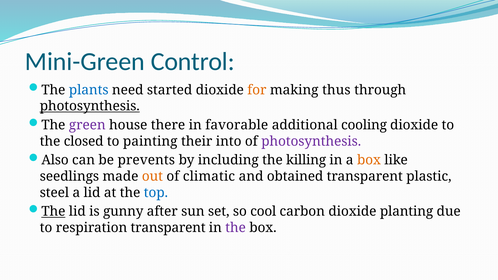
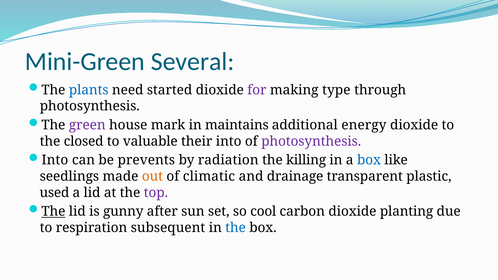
Control: Control -> Several (193, 62)
for colour: orange -> purple (257, 90)
thus: thus -> type (336, 90)
photosynthesis underline: present -> none (90, 106)
there: there -> mark (168, 125)
favorable: favorable -> maintains (237, 125)
cooling: cooling -> energy (364, 125)
painting: painting -> valuable (150, 141)
Also: Also -> Into (55, 160)
including: including -> radiation (228, 160)
box colour: orange -> blue (369, 160)
obtained: obtained -> drainage (295, 176)
steel: steel -> used (54, 193)
top colour: blue -> purple (156, 193)
respiration transparent: transparent -> subsequent (168, 228)
the colour: purple -> blue (236, 228)
